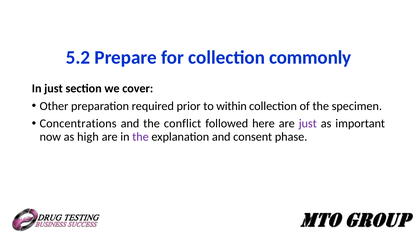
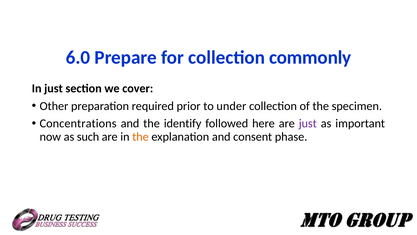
5.2: 5.2 -> 6.0 (78, 57)
within: within -> under (231, 106)
conflict: conflict -> identify (183, 123)
high: high -> such (88, 136)
the colour: purple -> orange (141, 136)
